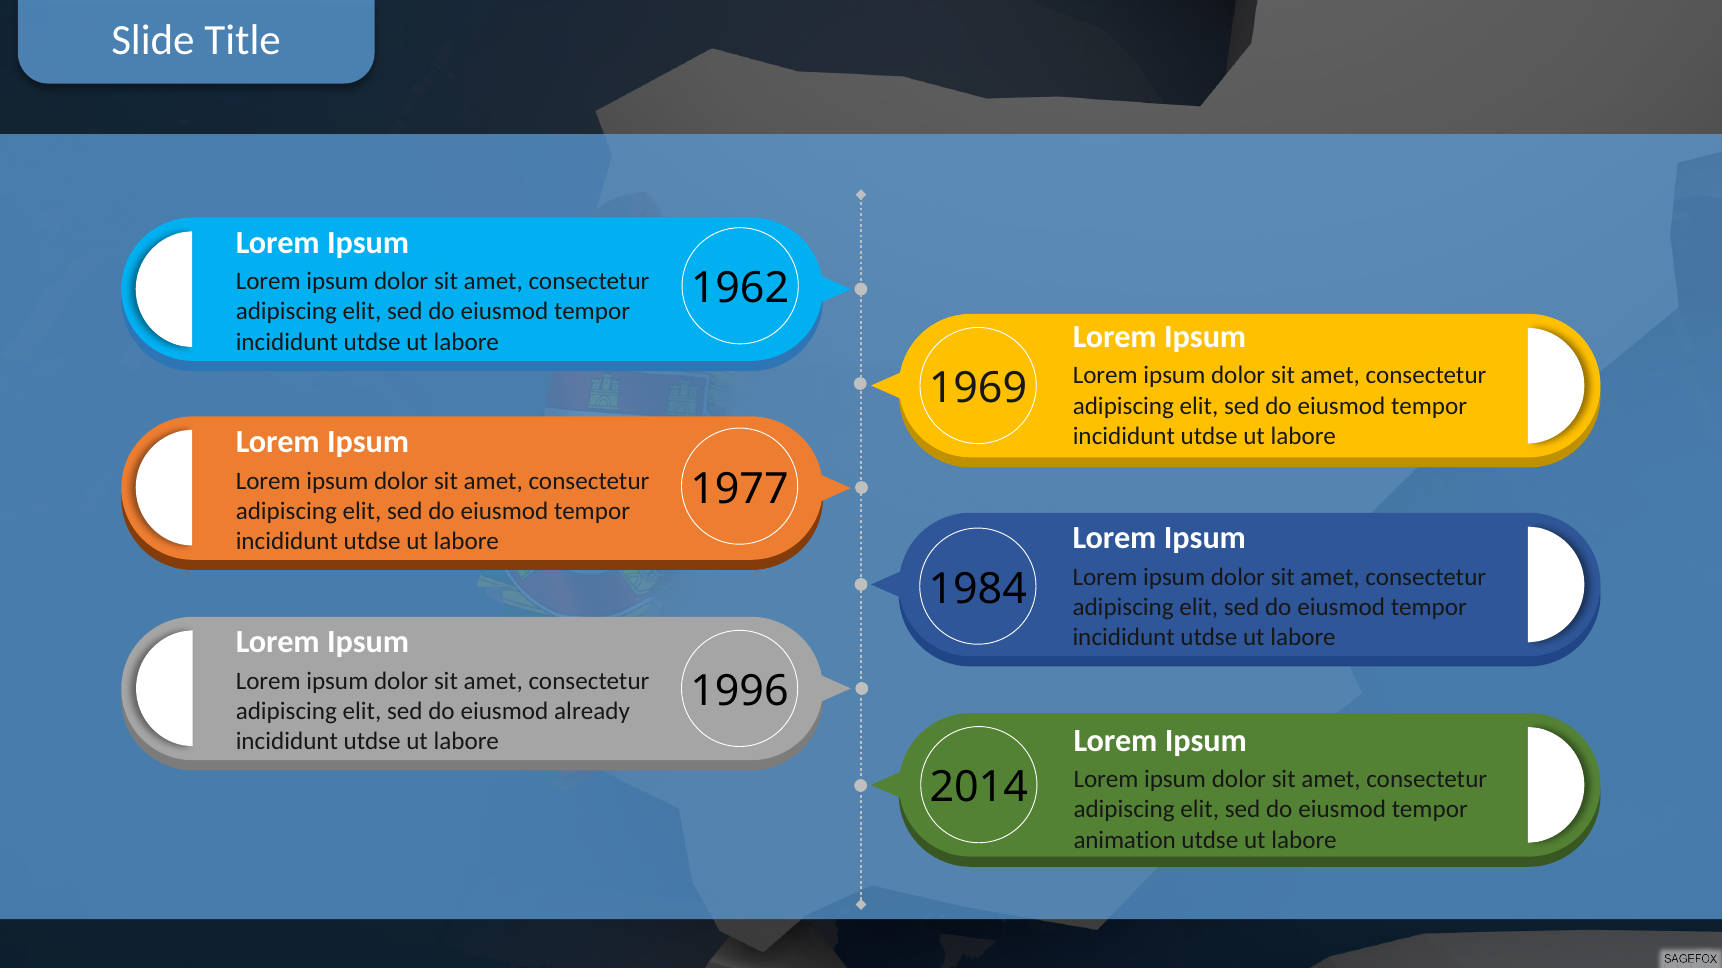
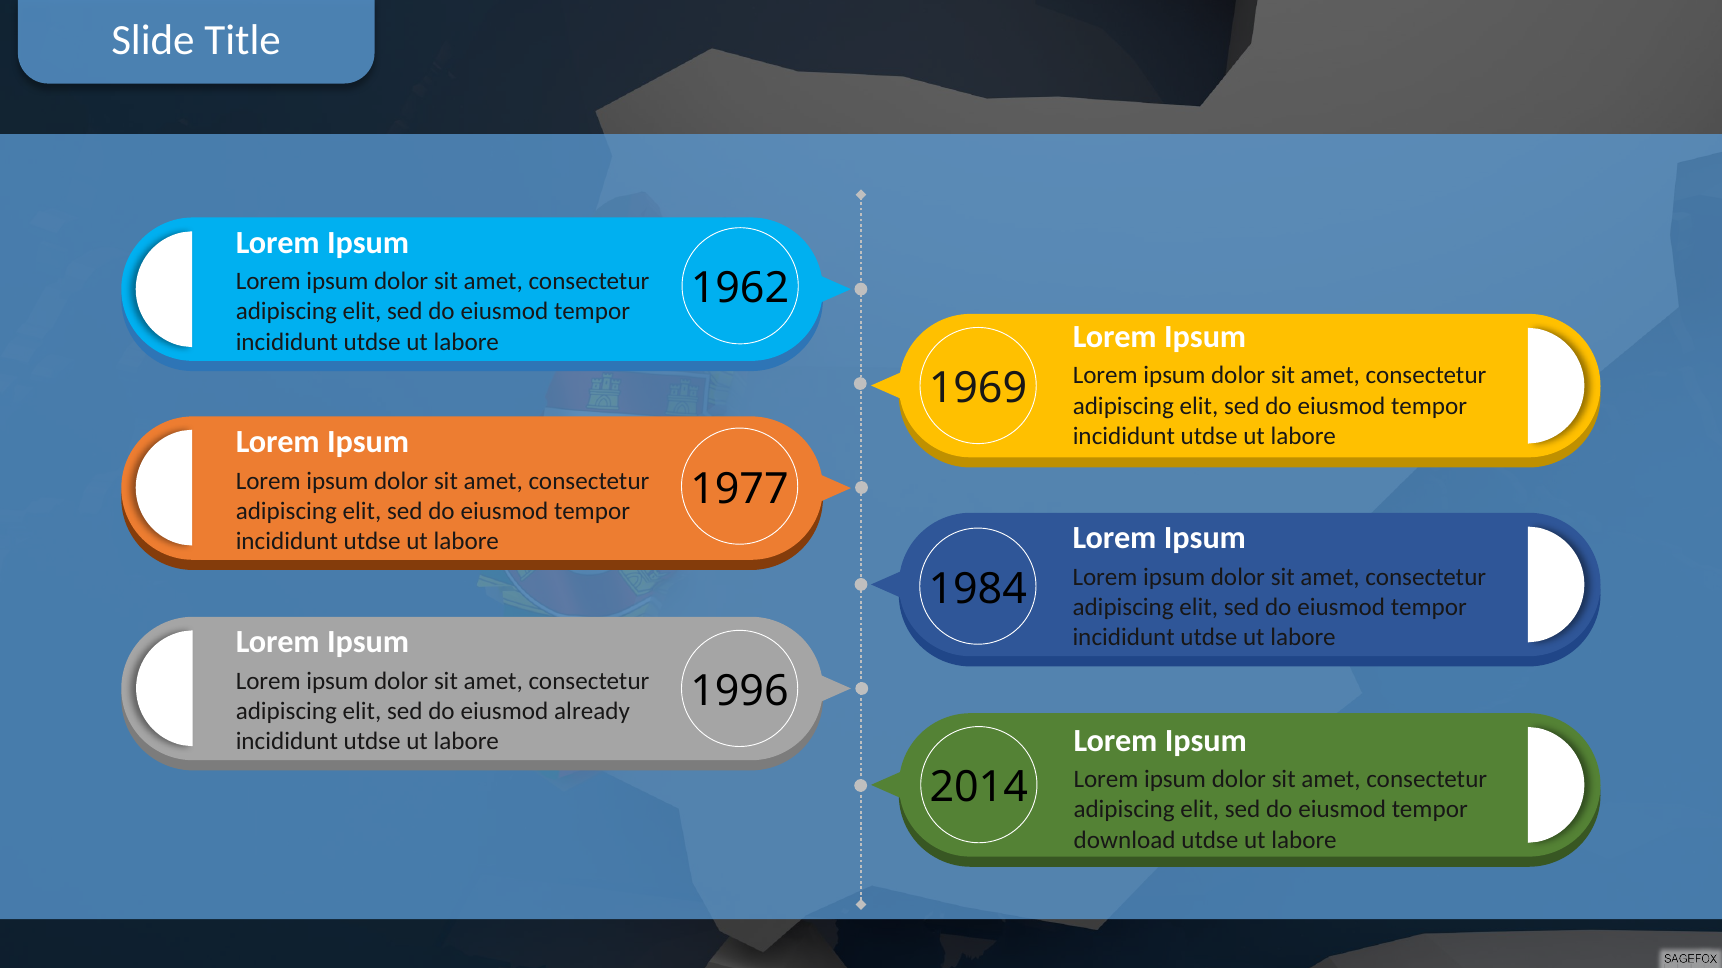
animation: animation -> download (1125, 840)
